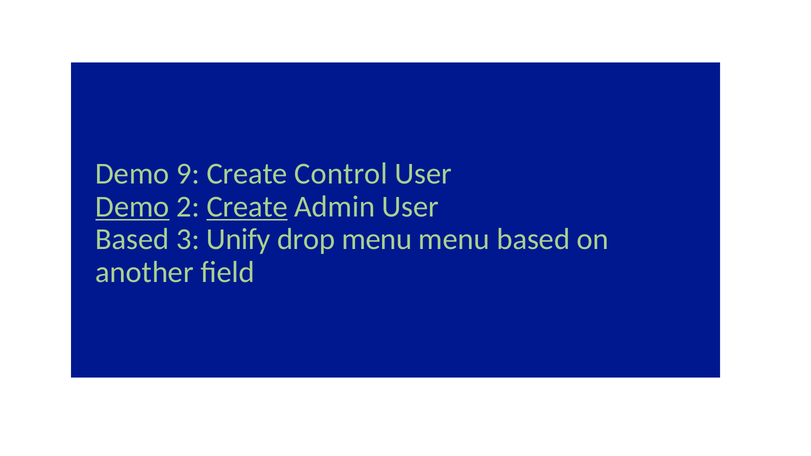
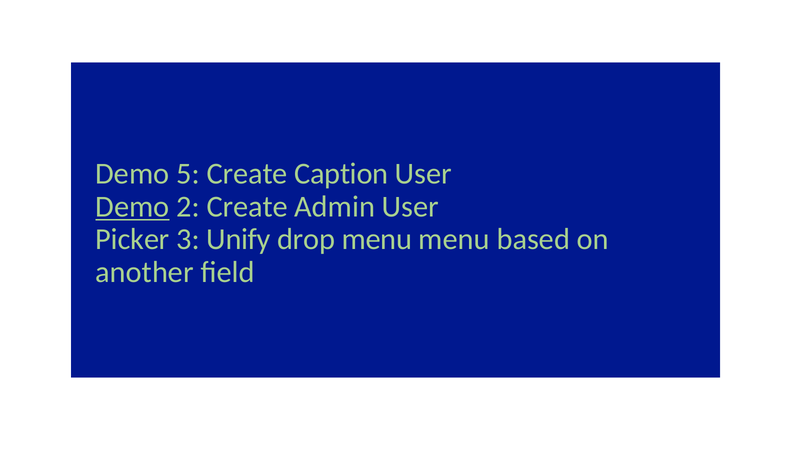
9: 9 -> 5 (188, 174)
Control: Control -> Caption (341, 174)
Create underline: present -> none (247, 207)
Based: Based -> Picker (132, 240)
